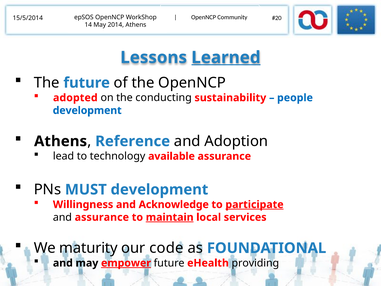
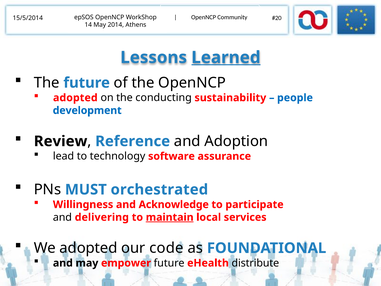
Athens: Athens -> Review (61, 141)
available: available -> software (171, 156)
MUST development: development -> orchestrated (159, 189)
participate underline: present -> none (255, 204)
and assurance: assurance -> delivering (102, 217)
We maturity: maturity -> adopted (88, 248)
empower underline: present -> none (126, 263)
providing: providing -> distribute (255, 263)
